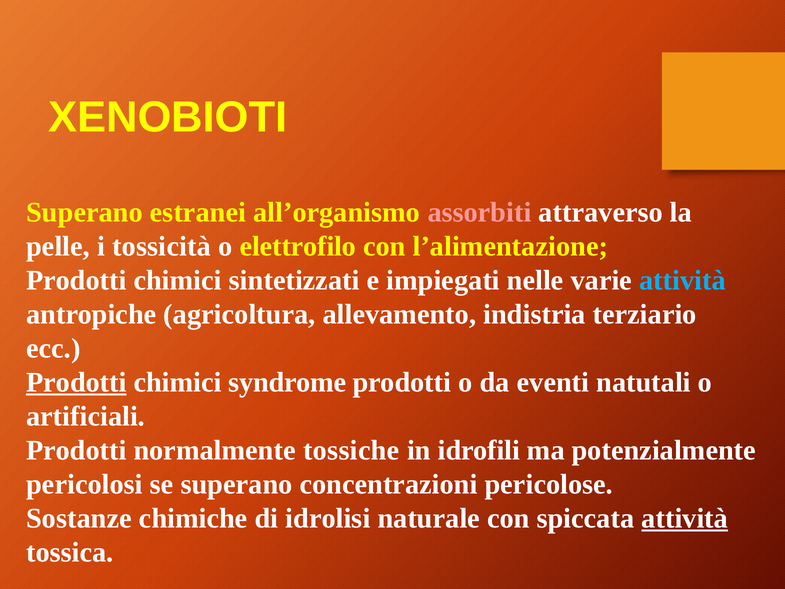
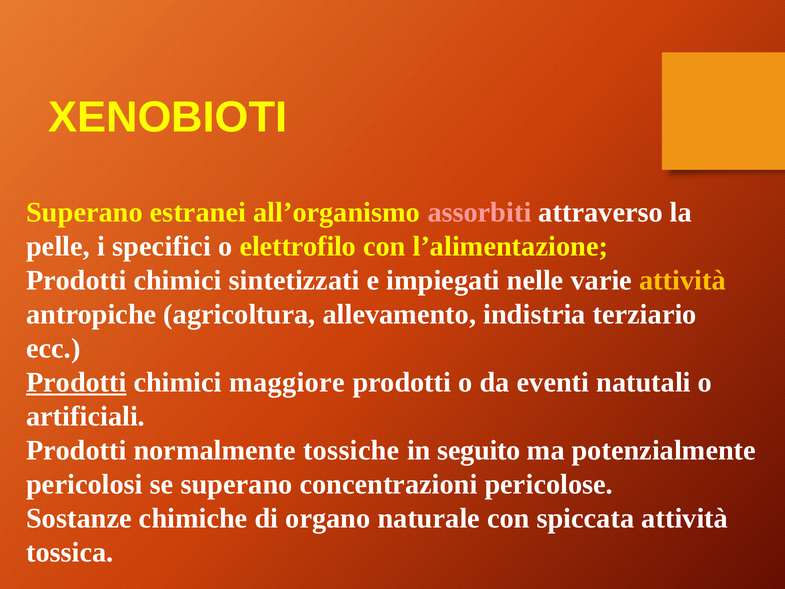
tossicità: tossicità -> specifici (162, 246)
attività colour: light blue -> yellow (683, 280)
syndrome: syndrome -> maggiore (287, 382)
idrofili: idrofili -> seguito (479, 450)
idrolisi: idrolisi -> organo (328, 518)
attività underline: present -> none (685, 518)
